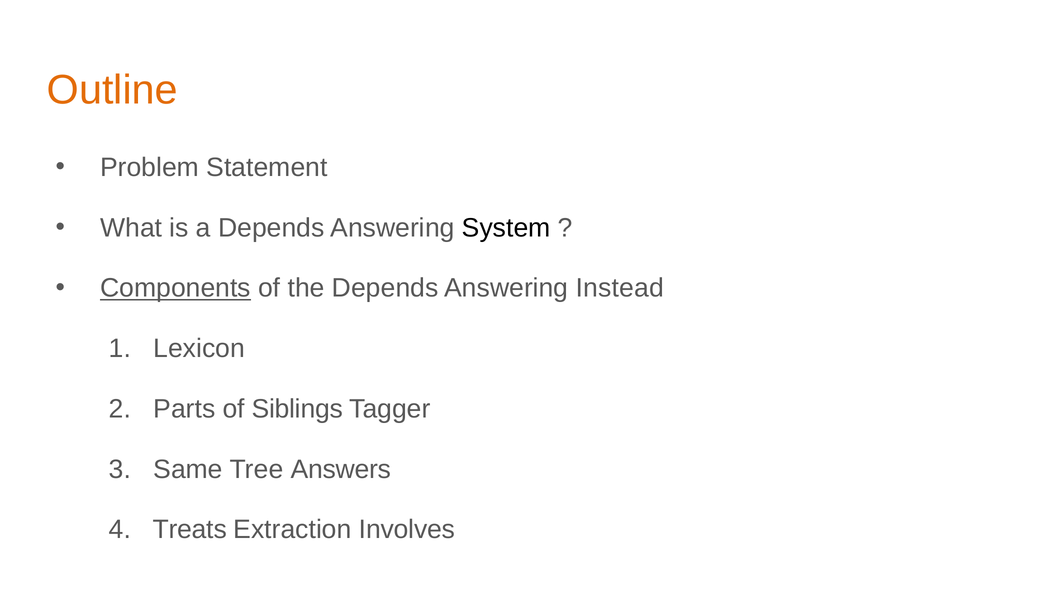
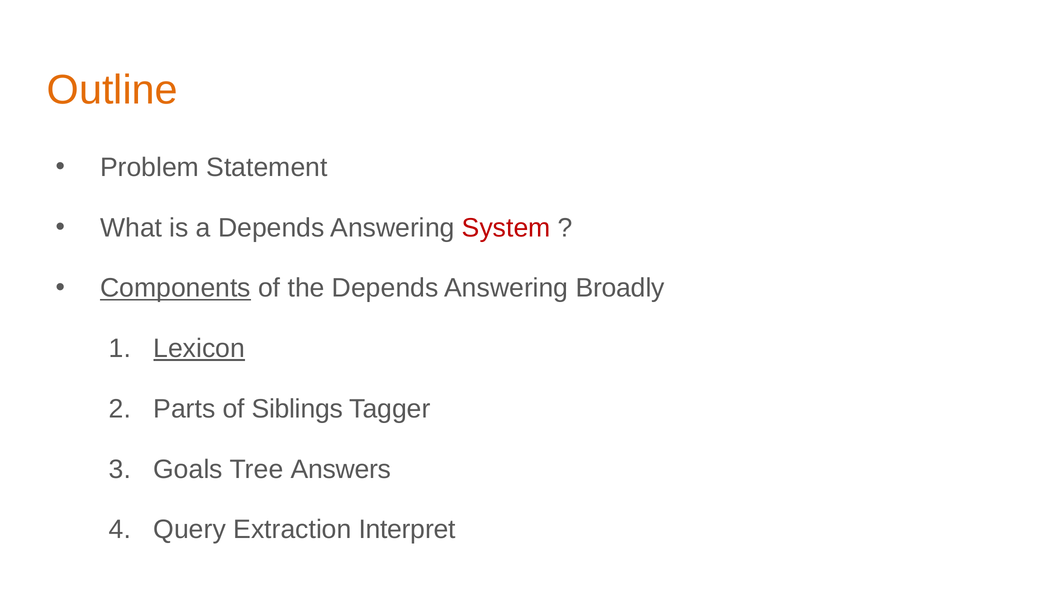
System colour: black -> red (506, 228)
Instead: Instead -> Broadly (620, 288)
Lexicon underline: none -> present (199, 348)
Same: Same -> Goals (188, 469)
Treats: Treats -> Query (190, 529)
Involves: Involves -> Interpret (407, 529)
